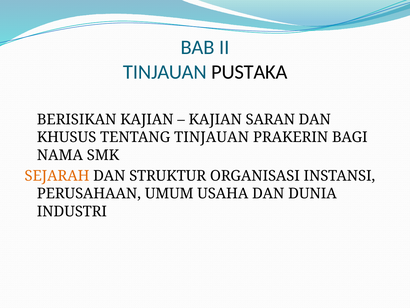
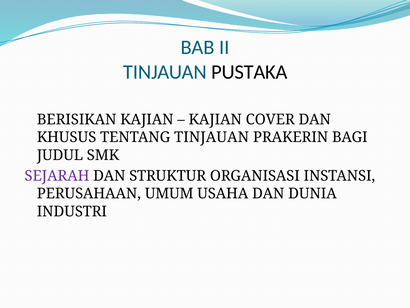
SARAN: SARAN -> COVER (270, 119)
NAMA: NAMA -> JUDUL (60, 155)
SEJARAH colour: orange -> purple (57, 176)
